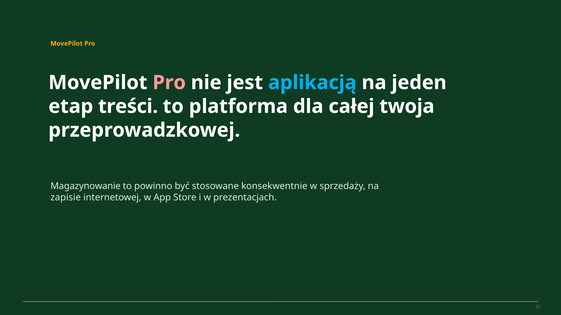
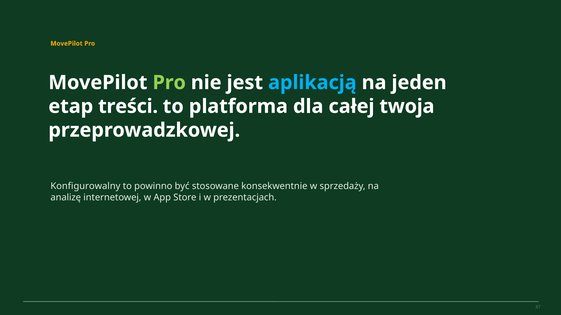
Pro colour: pink -> light green (169, 83)
Magazynowanie: Magazynowanie -> Konfigurowalny (85, 186)
zapisie: zapisie -> analizę (66, 198)
